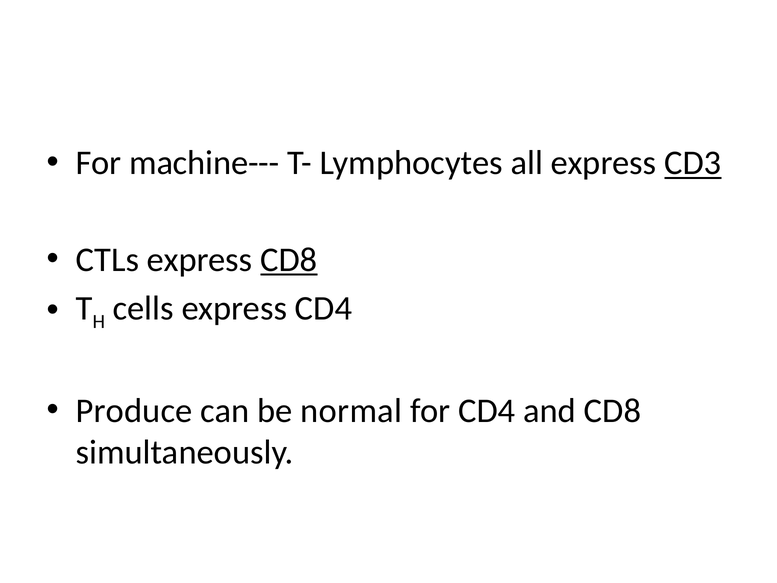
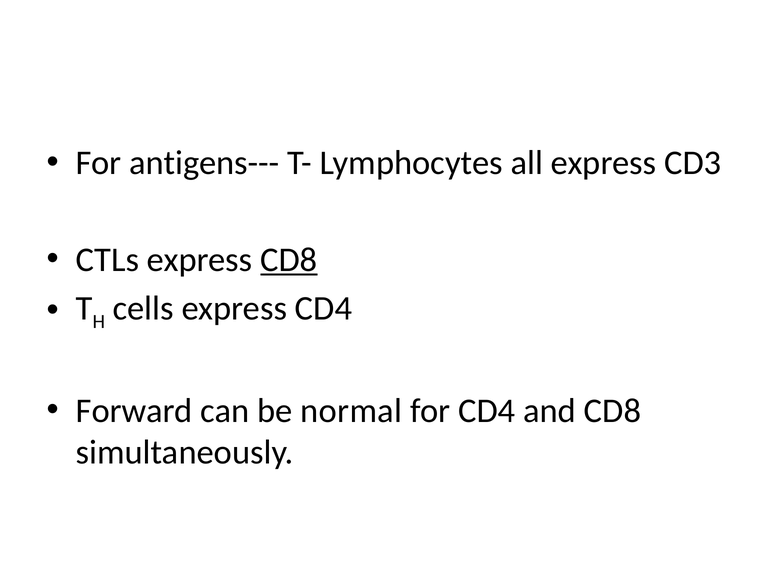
machine---: machine--- -> antigens--- (204, 163)
CD3 underline: present -> none (693, 163)
Produce: Produce -> Forward (134, 411)
